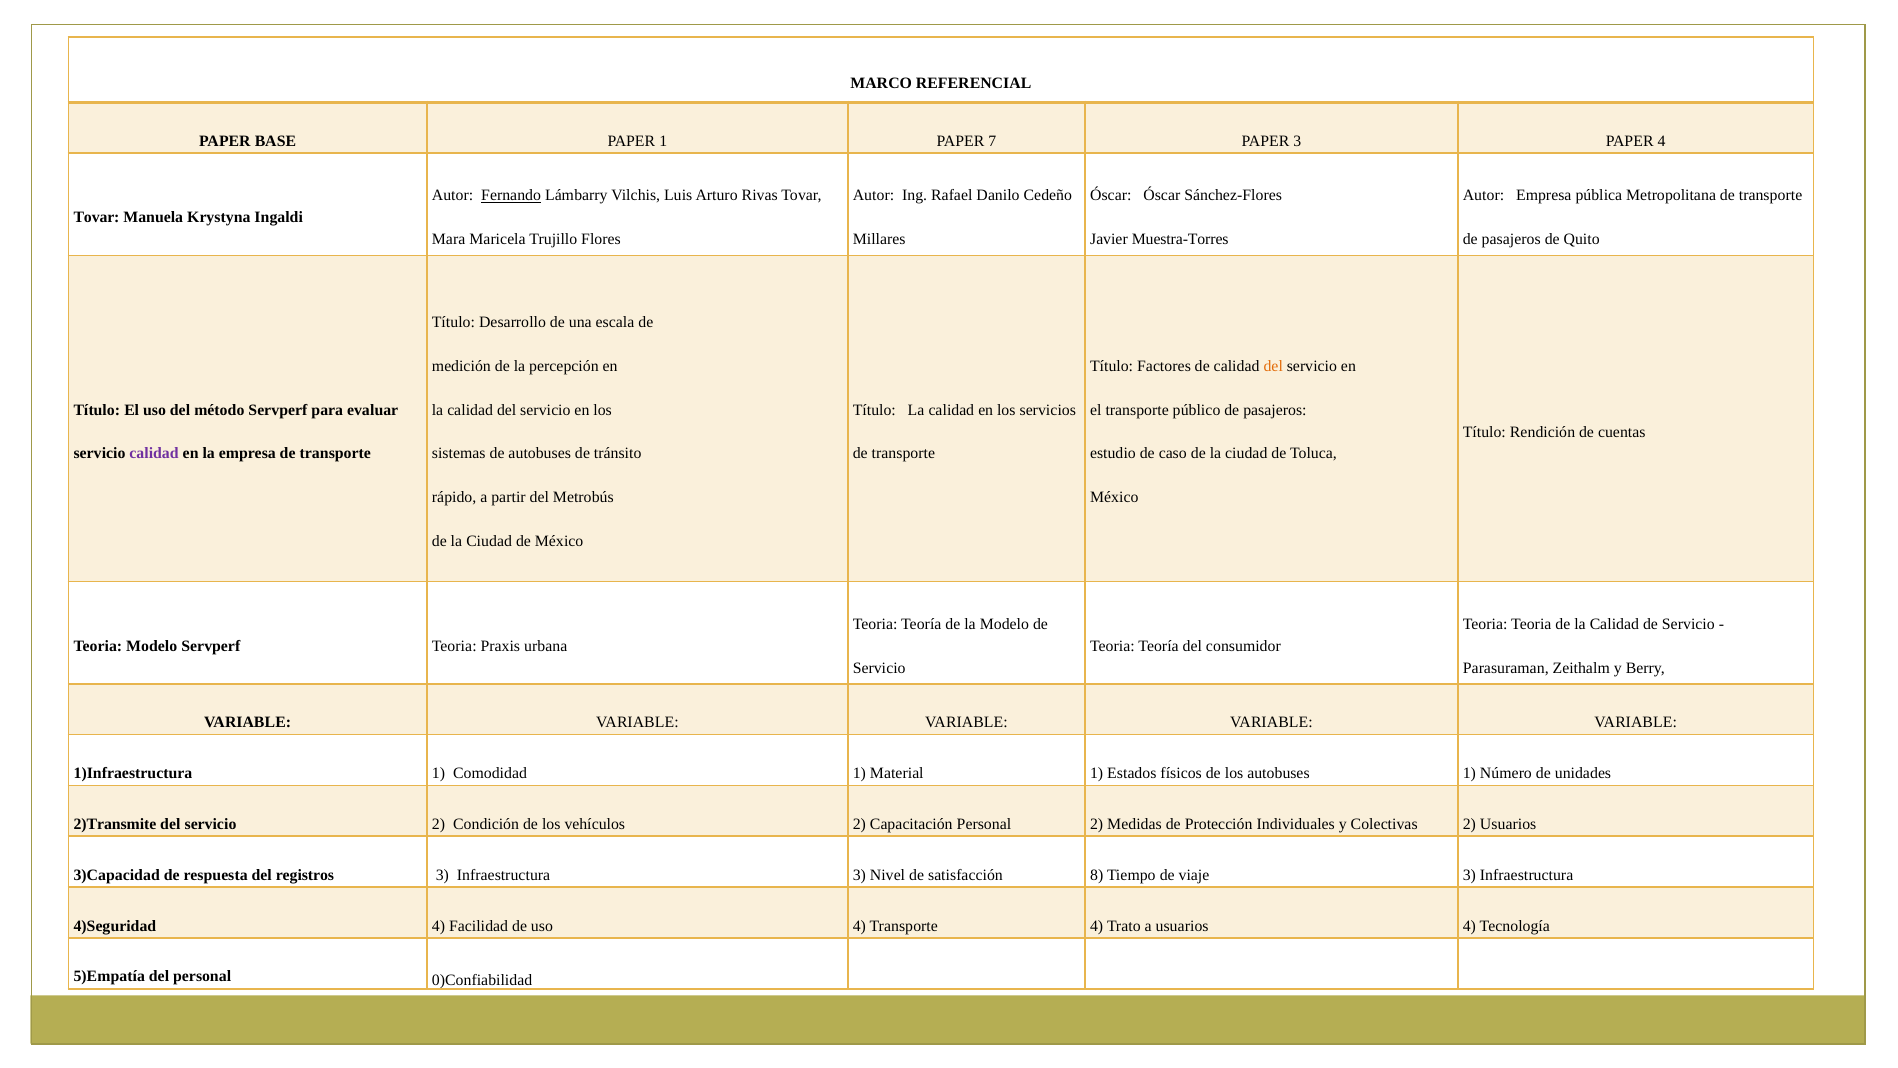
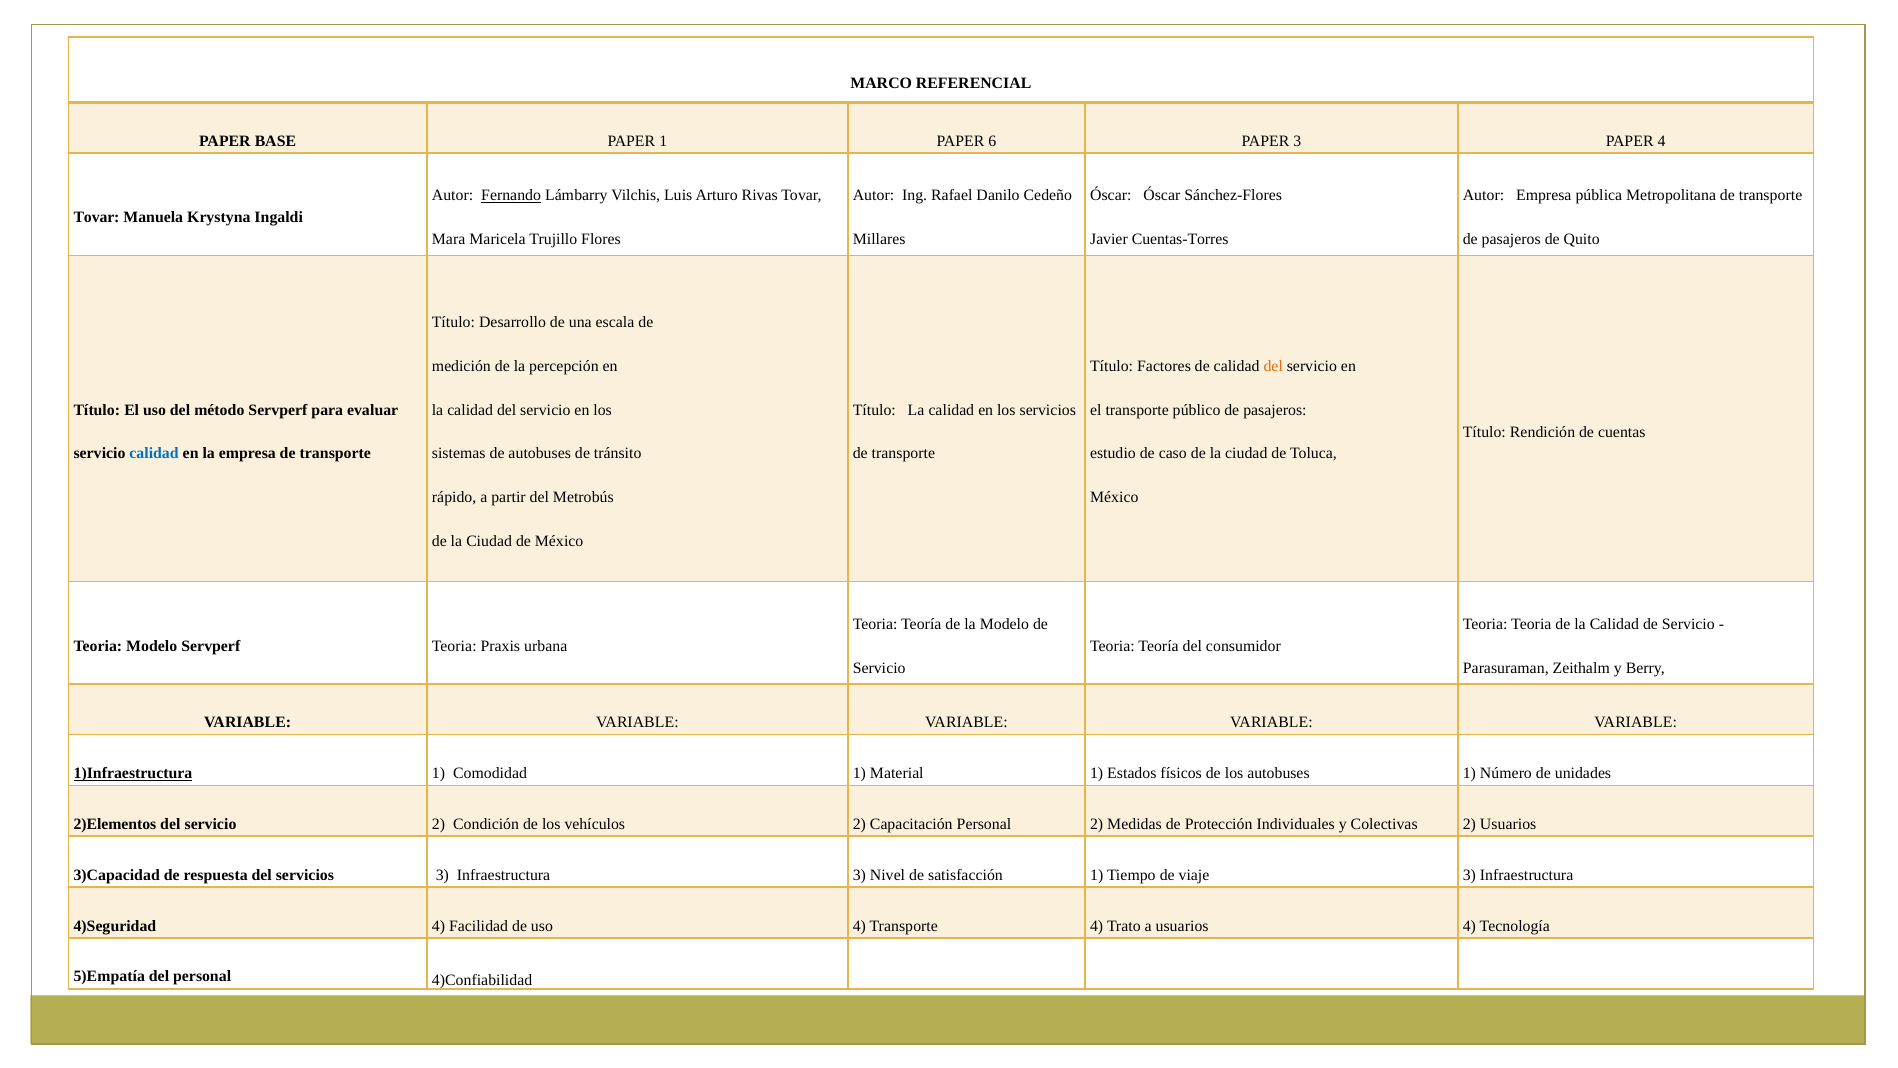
7: 7 -> 6 (992, 141)
Muestra-Torres: Muestra-Torres -> Cuentas-Torres (1180, 240)
calidad colour: purple -> blue (154, 454)
1)Infraestructura underline: none -> present (133, 773)
2)Transmite: 2)Transmite -> 2)Elementos (115, 824)
del registros: registros -> servicios (305, 875)
satisfacción 8: 8 -> 1 (1097, 875)
0)Confiabilidad: 0)Confiabilidad -> 4)Confiabilidad (482, 980)
